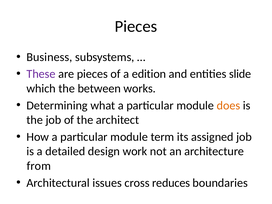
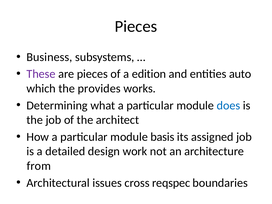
slide: slide -> auto (240, 74)
between: between -> provides (99, 89)
does colour: orange -> blue (228, 105)
term: term -> basis (162, 137)
reduces: reduces -> reqspec (171, 183)
